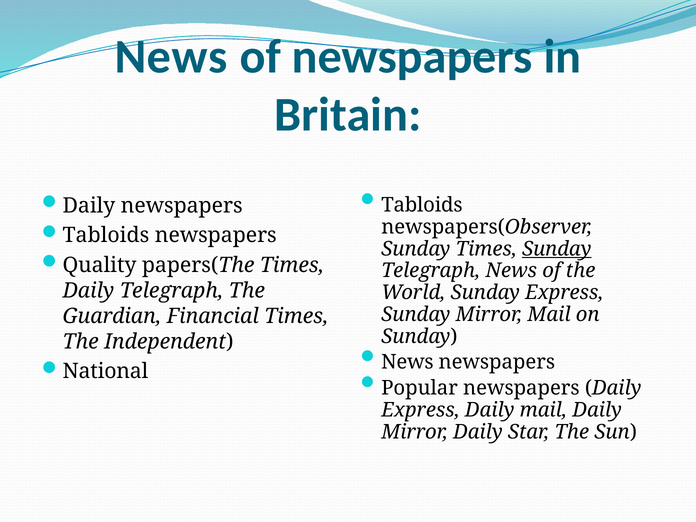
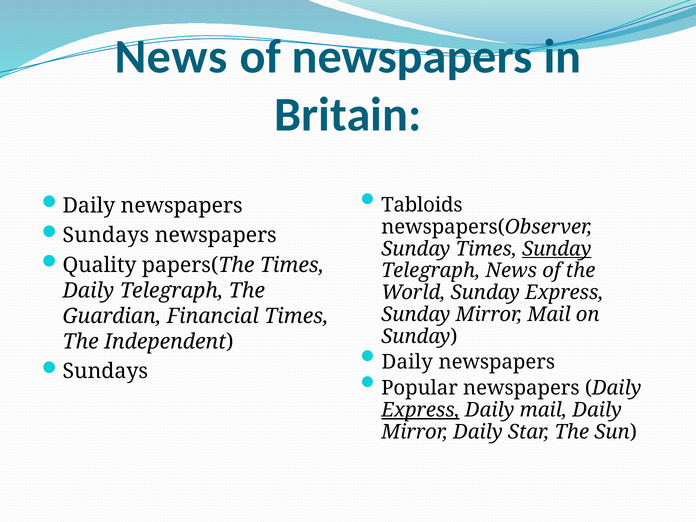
Tabloids: Tabloids -> Sundays (106, 235)
News: News -> Daily (407, 362)
National: National -> Sundays (105, 371)
Express underline: none -> present (421, 410)
